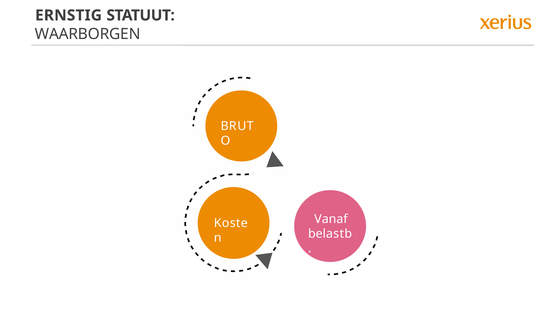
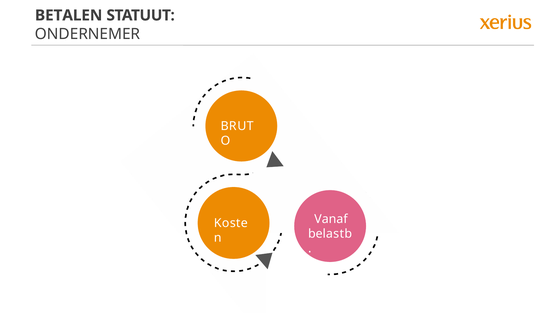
ERNSTIG: ERNSTIG -> BETALEN (69, 15)
WAARBORGEN: WAARBORGEN -> ONDERNEMER (88, 34)
